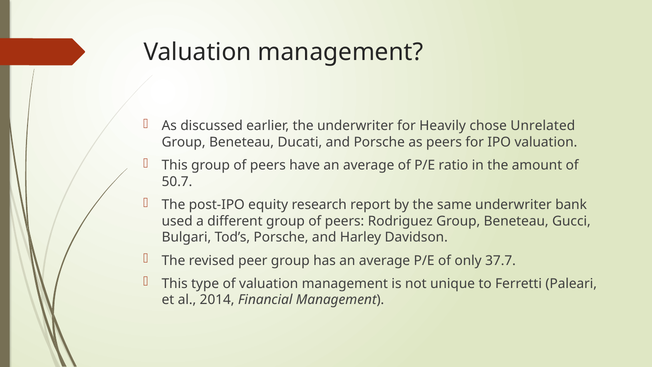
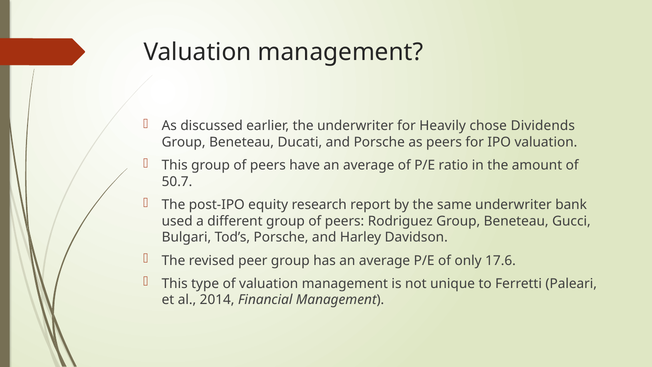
Unrelated: Unrelated -> Dividends (543, 126)
37.7: 37.7 -> 17.6 (501, 260)
